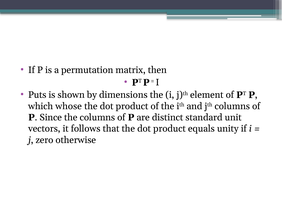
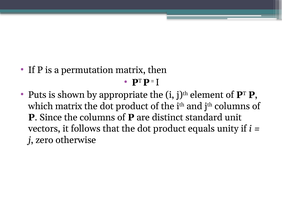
dimensions: dimensions -> appropriate (123, 95)
which whose: whose -> matrix (69, 106)
